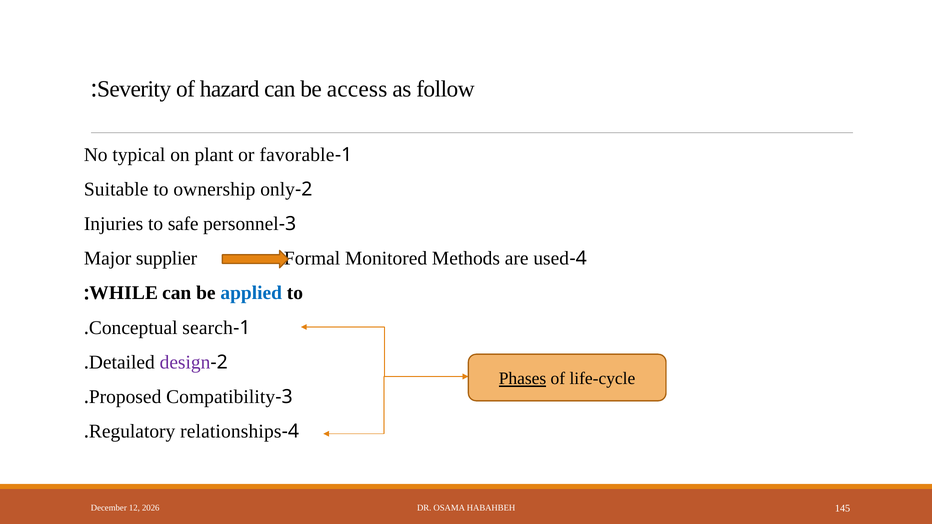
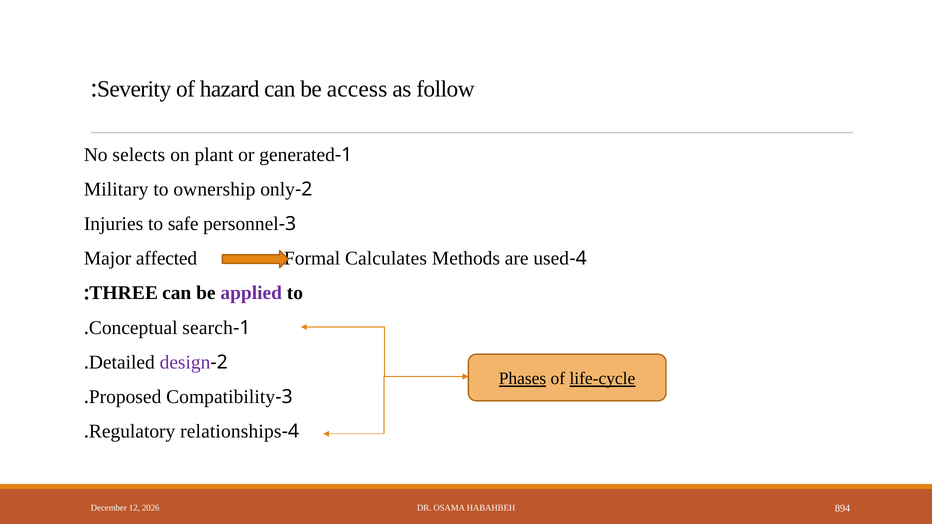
typical: typical -> selects (139, 155)
favorable: favorable -> generated (297, 155)
Suitable: Suitable -> Military (116, 190)
supplier: supplier -> affected (167, 259)
Monitored: Monitored -> Calculates (386, 259)
WHILE: WHILE -> THREE (124, 293)
applied colour: blue -> purple (251, 293)
life-cycle underline: none -> present (602, 379)
145: 145 -> 894 (843, 508)
